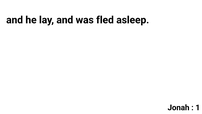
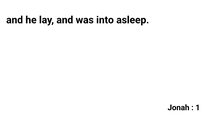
fled: fled -> into (105, 20)
